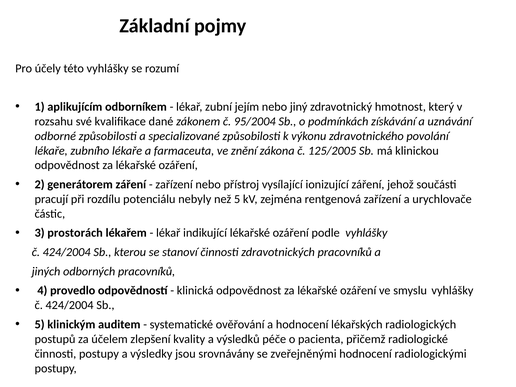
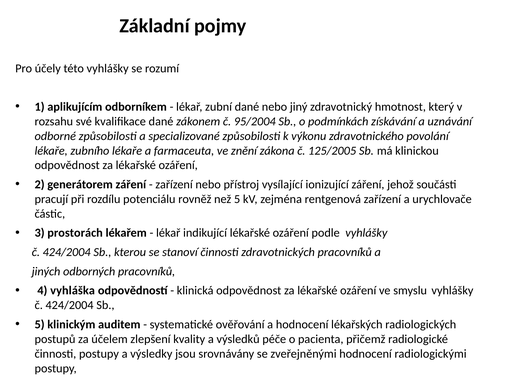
zubní jejím: jejím -> dané (247, 107)
nebyly: nebyly -> rovněž (195, 199)
provedlo: provedlo -> vyhláška (73, 291)
